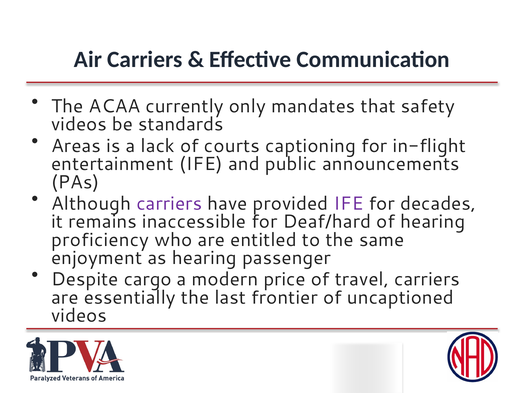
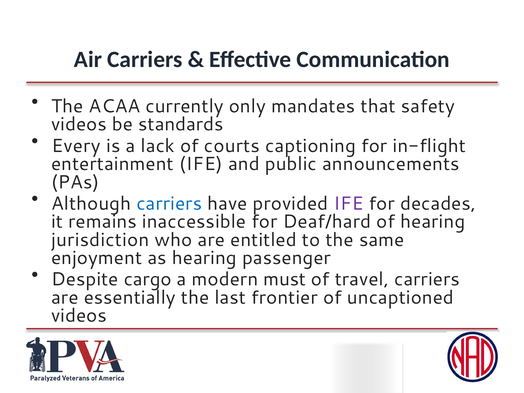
Areas: Areas -> Every (76, 146)
carriers colour: purple -> blue (169, 204)
proficiency: proficiency -> jurisdiction (100, 240)
price: price -> must (285, 279)
